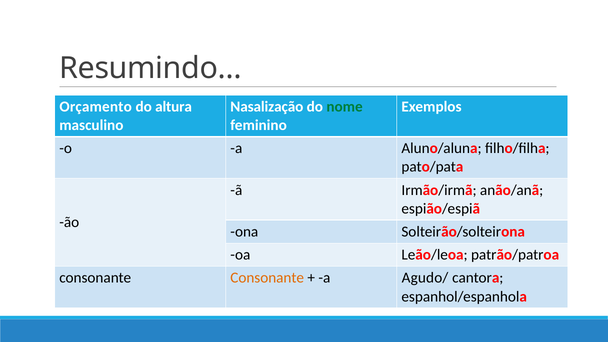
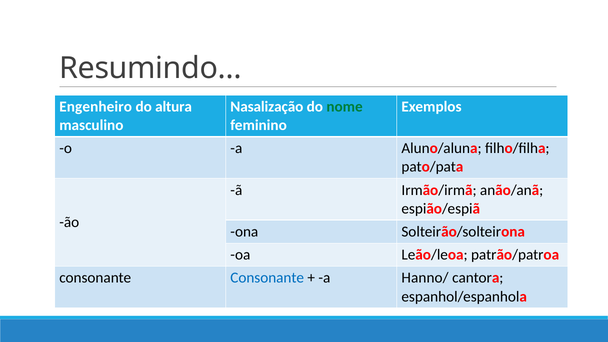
Orçamento: Orçamento -> Engenheiro (96, 107)
Consonante colour: orange -> blue (267, 278)
Agudo/: Agudo/ -> Hanno/ (425, 278)
